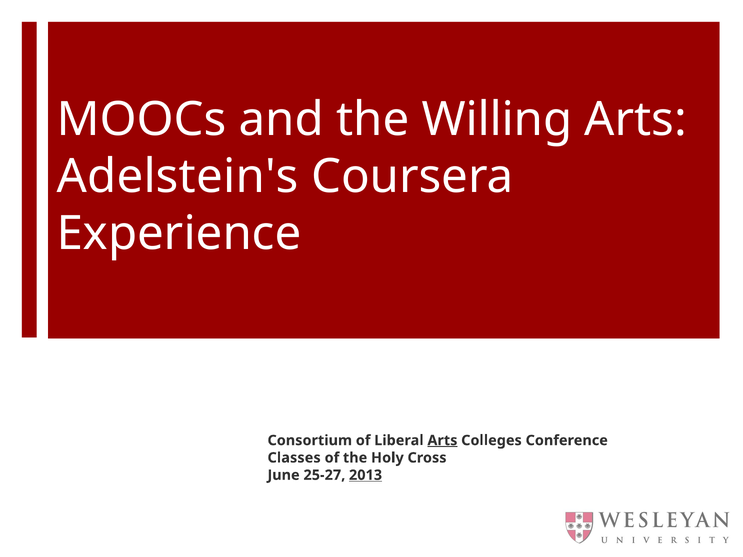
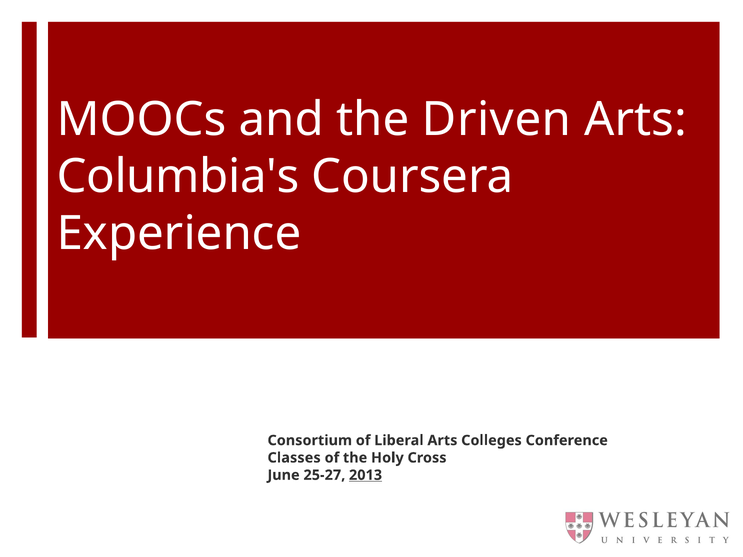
Willing: Willing -> Driven (497, 120)
Adelstein's: Adelstein's -> Columbia's (178, 177)
Arts underline: present -> none (442, 441)
